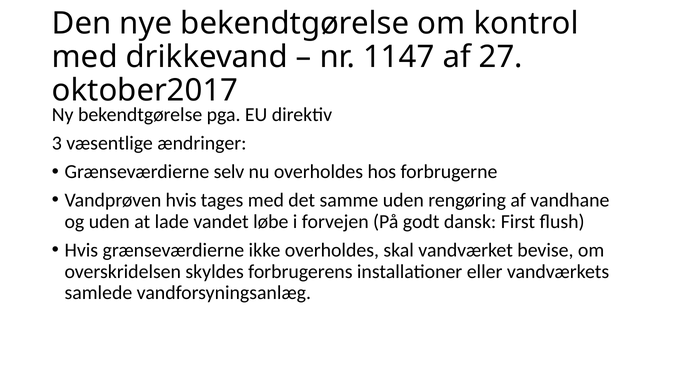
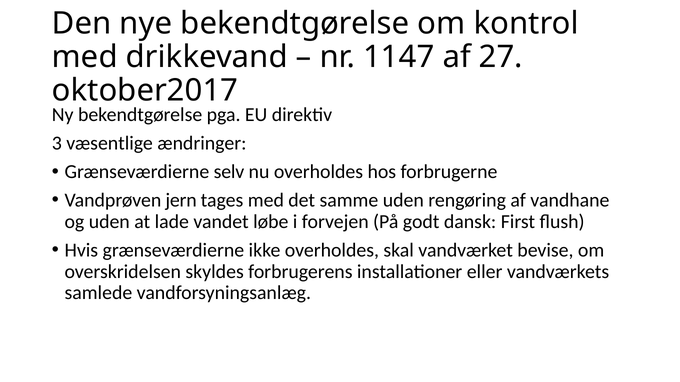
Vandprøven hvis: hvis -> jern (181, 201)
